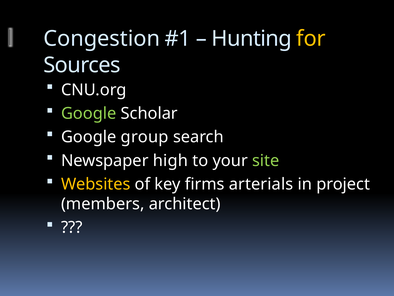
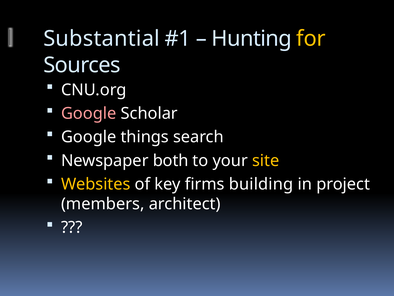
Congestion: Congestion -> Substantial (102, 39)
Google colour: light green -> pink (89, 113)
group: group -> things (145, 137)
high: high -> both (171, 160)
site colour: light green -> yellow (266, 160)
arterials: arterials -> building (261, 184)
